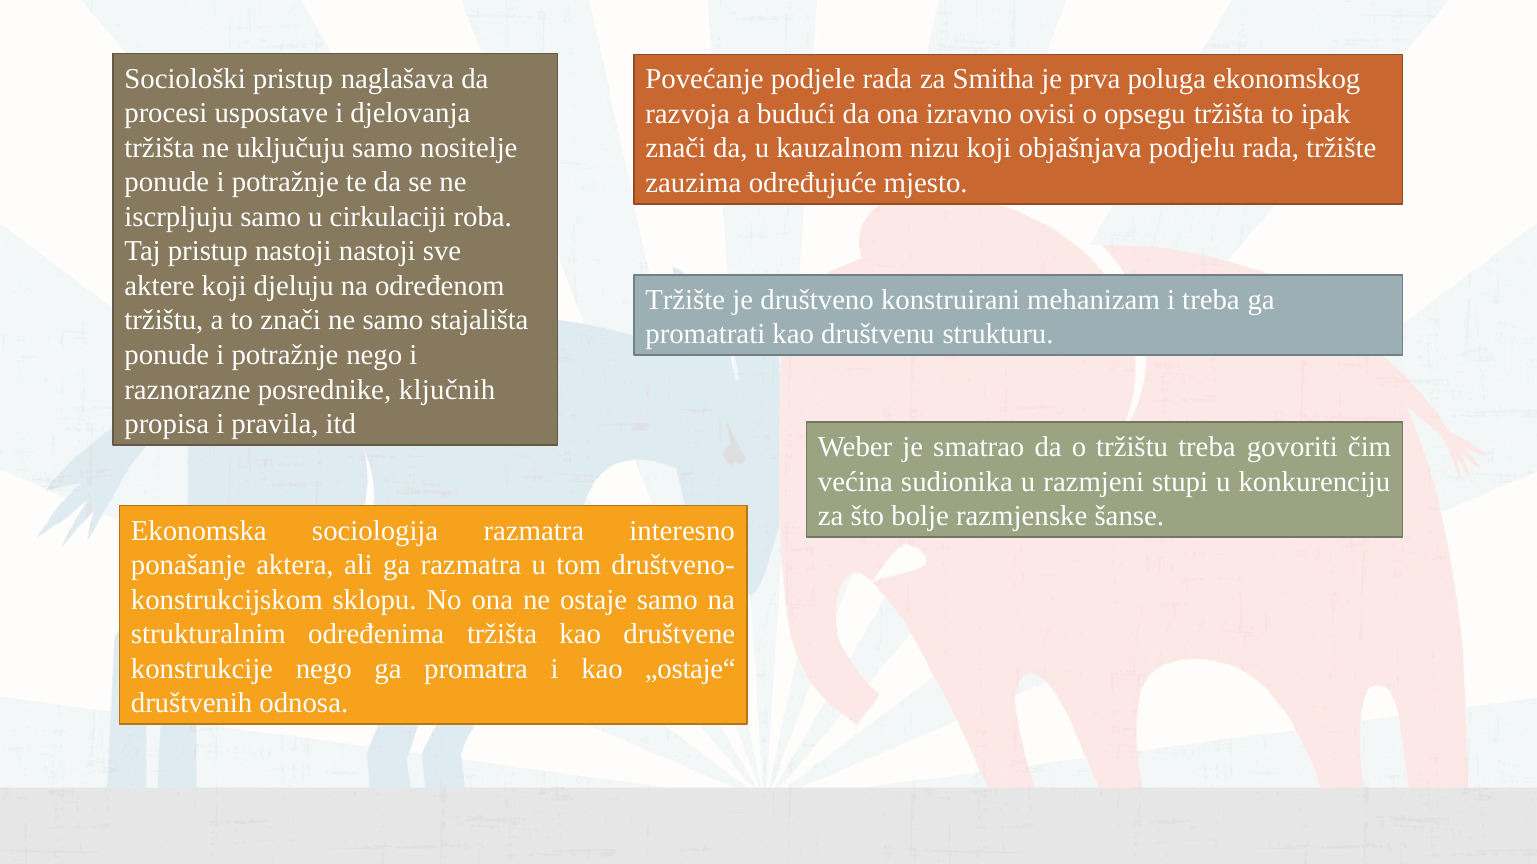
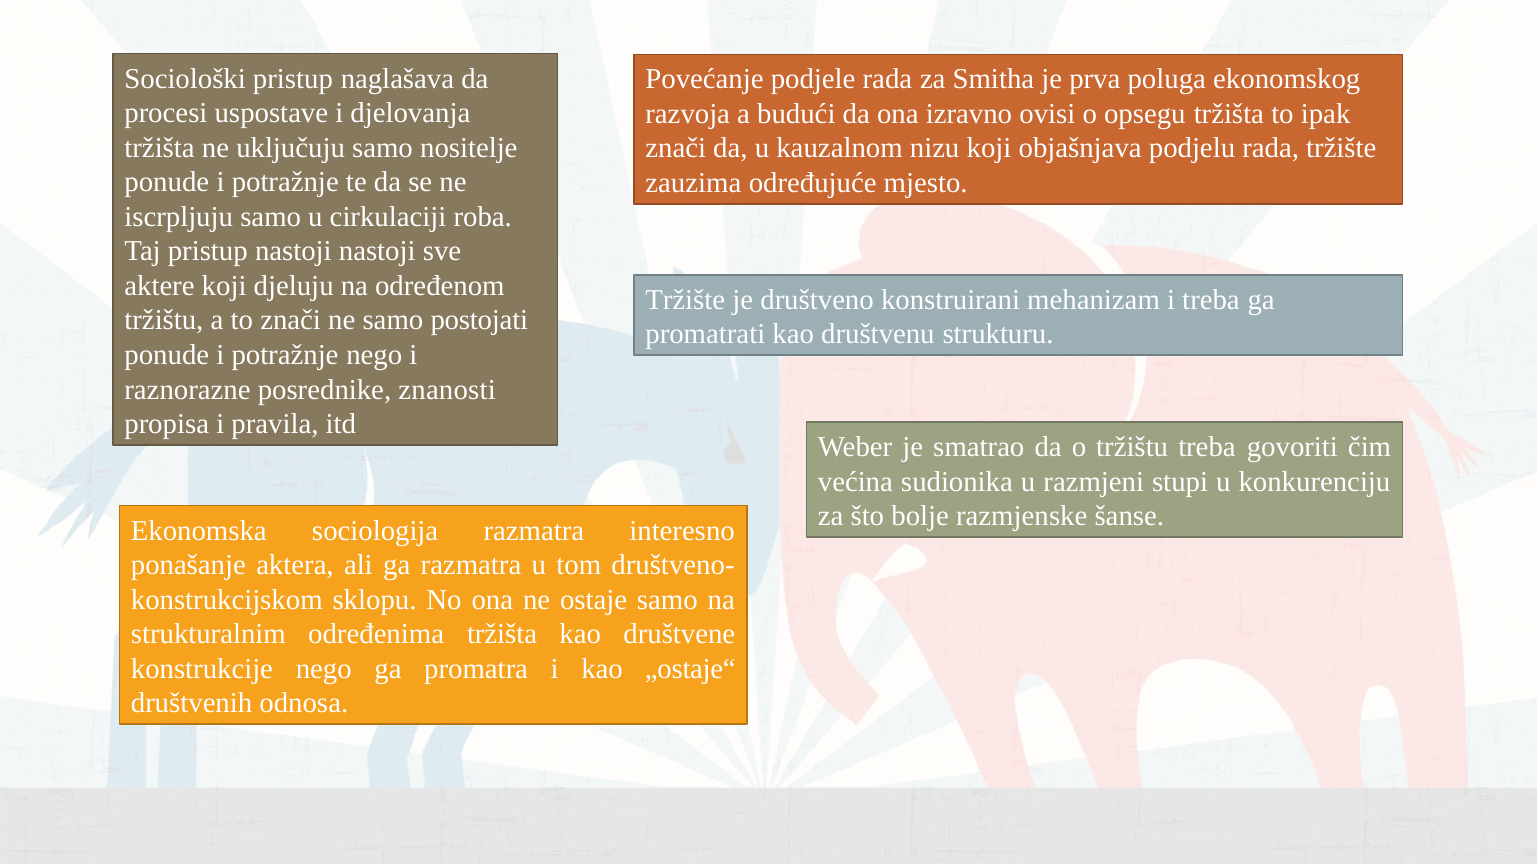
stajališta: stajališta -> postojati (479, 321)
ključnih: ključnih -> znanosti (447, 390)
